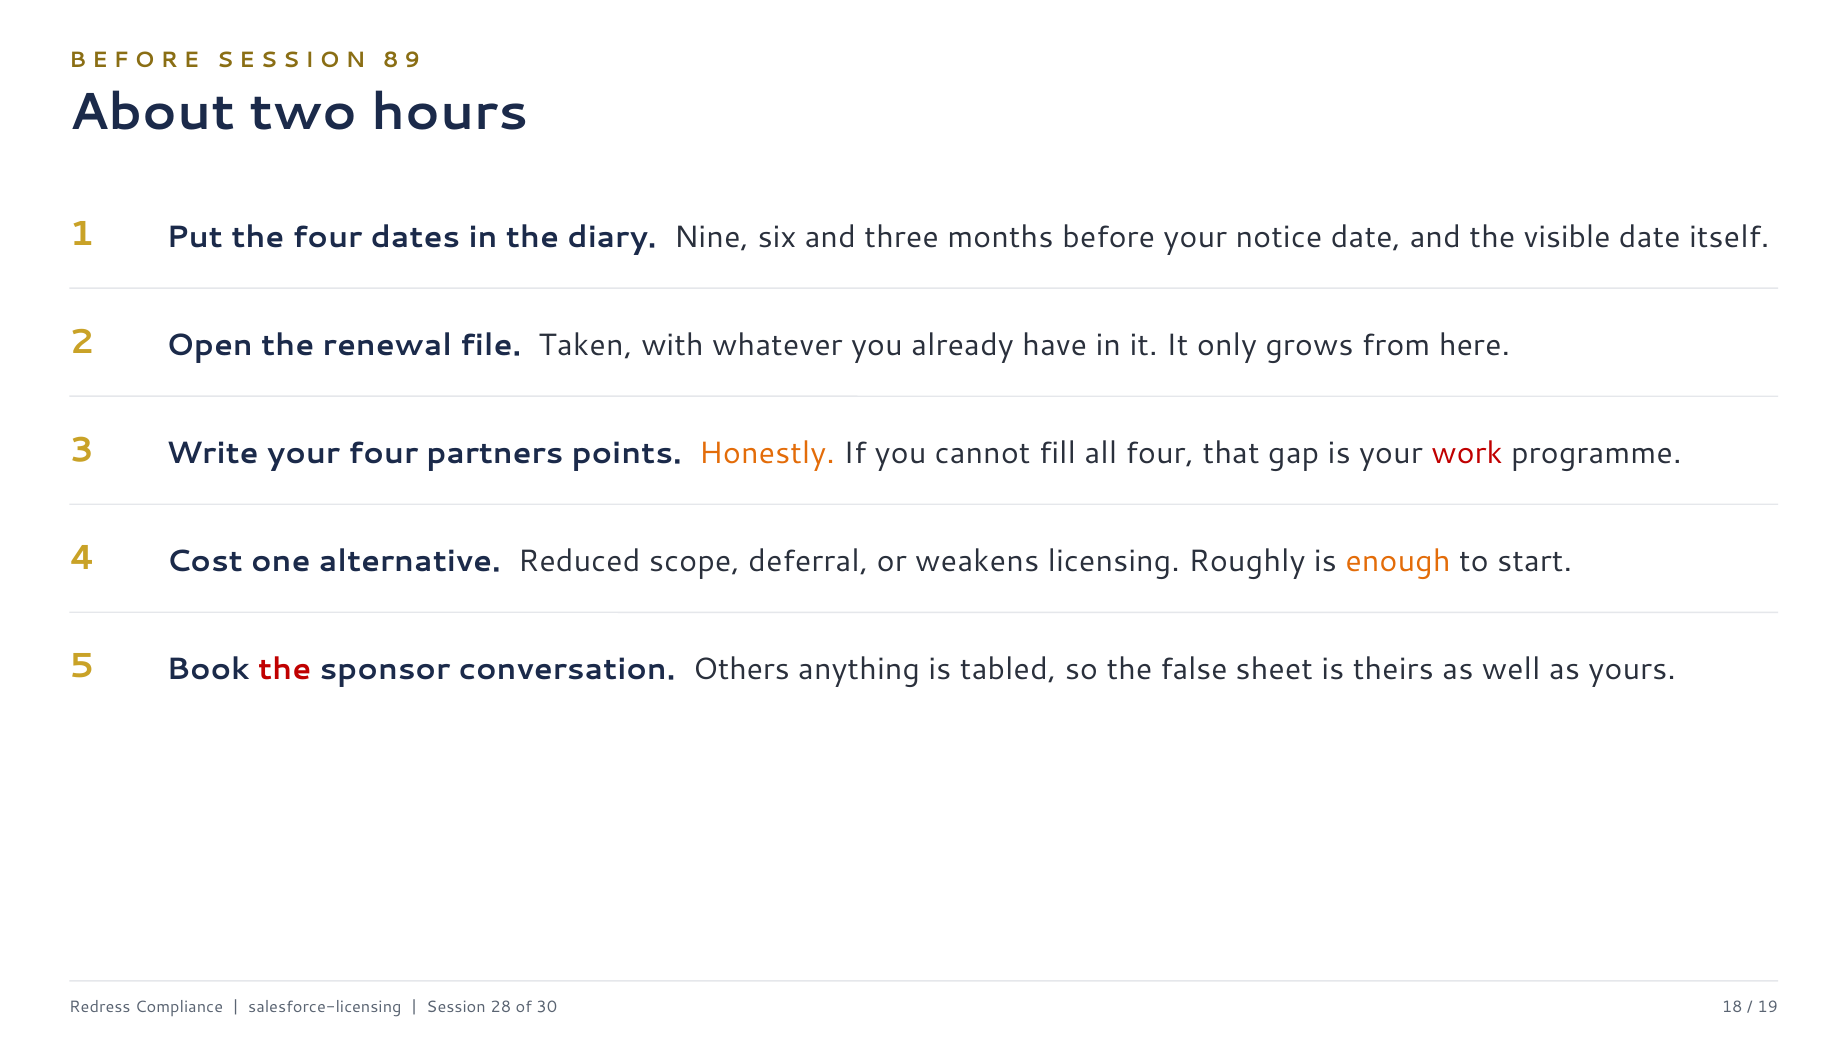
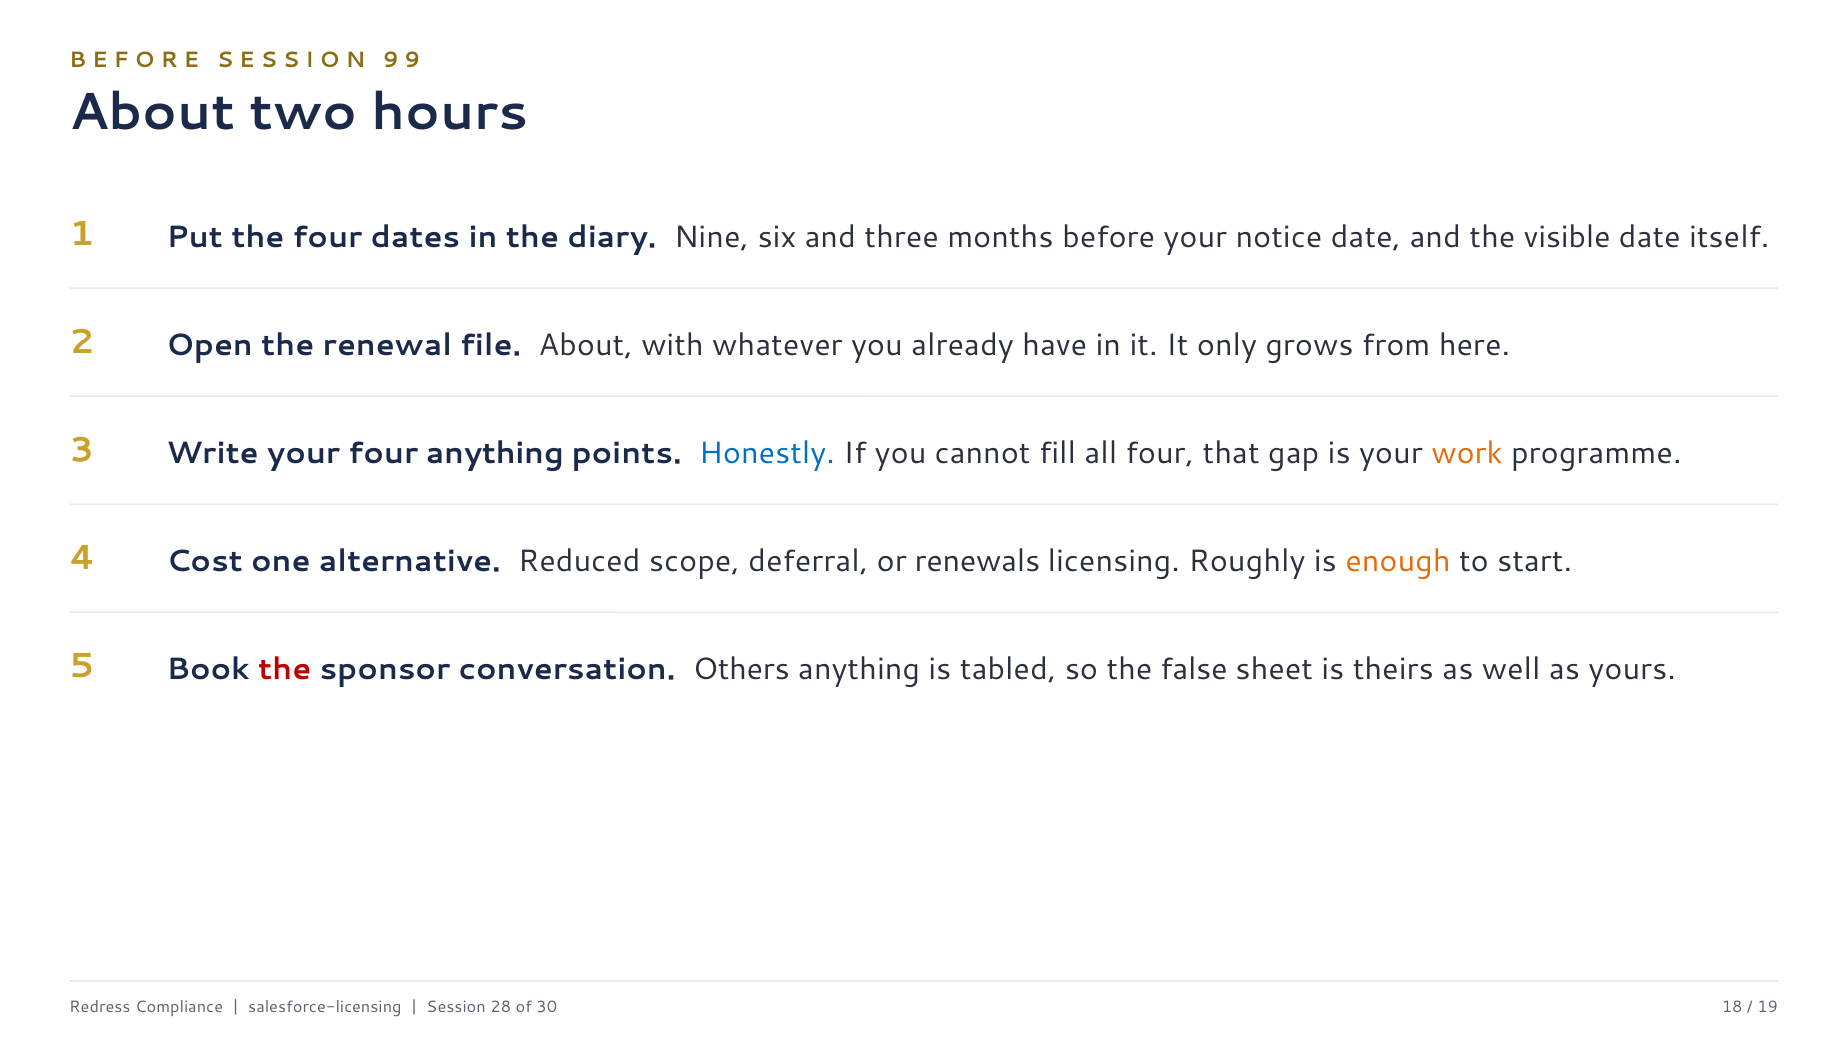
8: 8 -> 9 (391, 60)
file Taken: Taken -> About (586, 345)
four partners: partners -> anything (495, 453)
Honestly colour: orange -> blue (767, 453)
work colour: red -> orange (1467, 453)
weakens: weakens -> renewals (977, 562)
